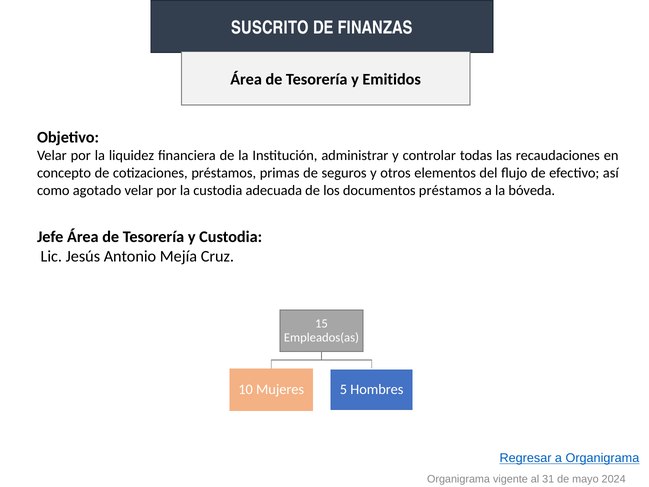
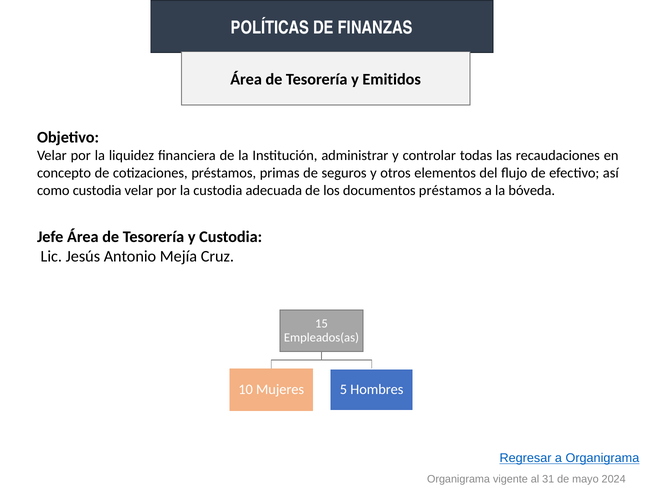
SUSCRITO: SUSCRITO -> POLÍTICAS (270, 28)
como agotado: agotado -> custodia (97, 190)
